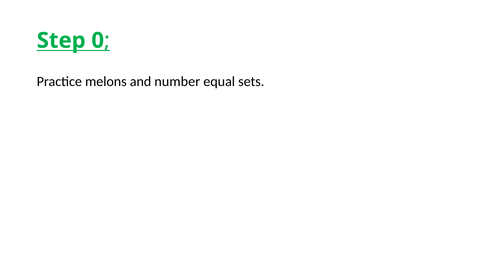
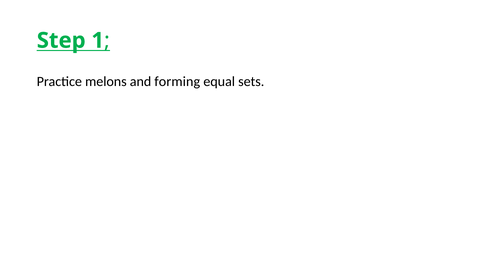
0: 0 -> 1 (98, 40)
number: number -> forming (177, 81)
